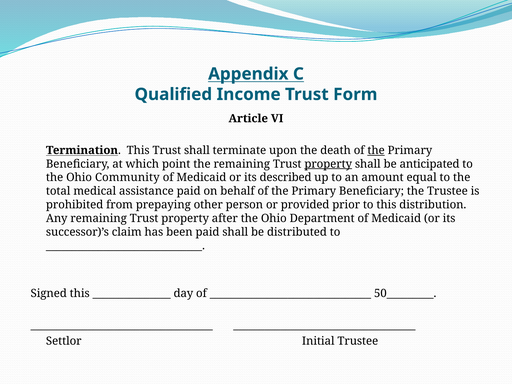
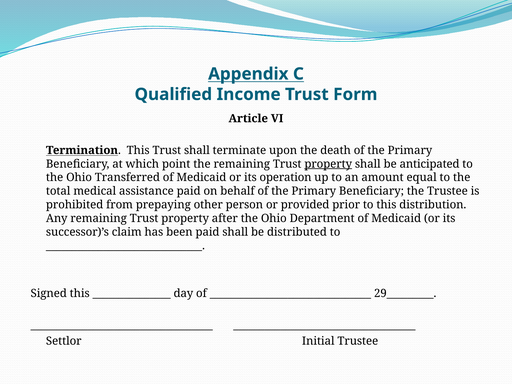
the underline: present -> none (376, 150)
Community: Community -> Transferred (127, 178)
described: described -> operation (286, 178)
50_________: 50_________ -> 29_________ (405, 293)
